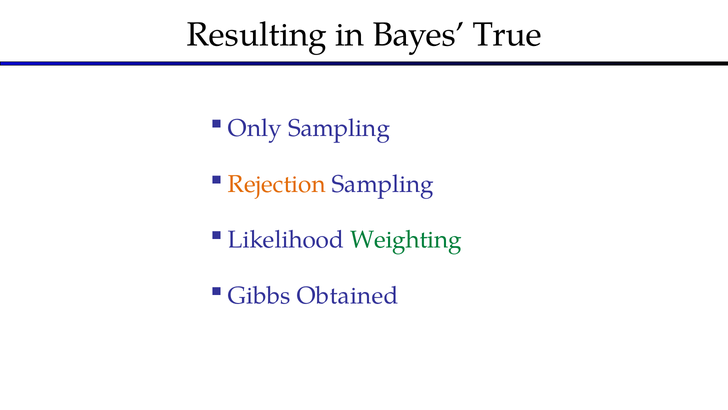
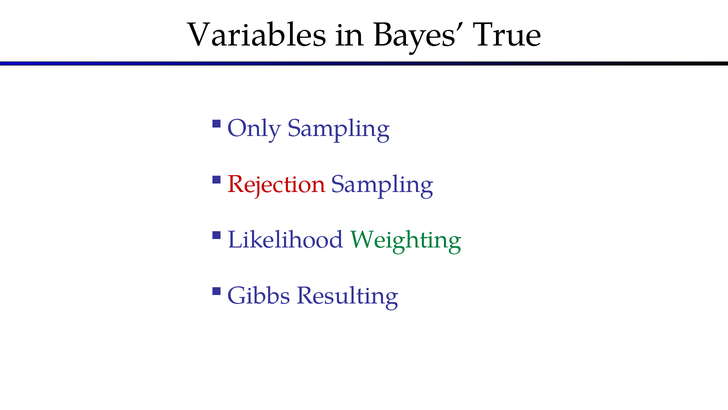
Resulting: Resulting -> Variables (257, 35)
Rejection colour: orange -> red (277, 184)
Obtained: Obtained -> Resulting (348, 295)
